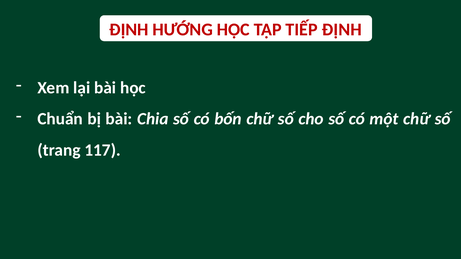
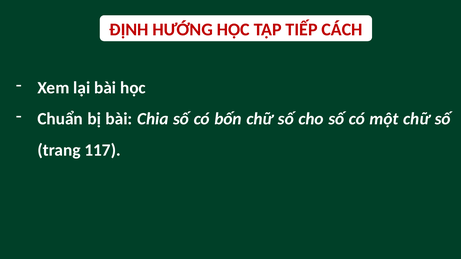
TIẾP ĐỊNH: ĐỊNH -> CÁCH (342, 30)
